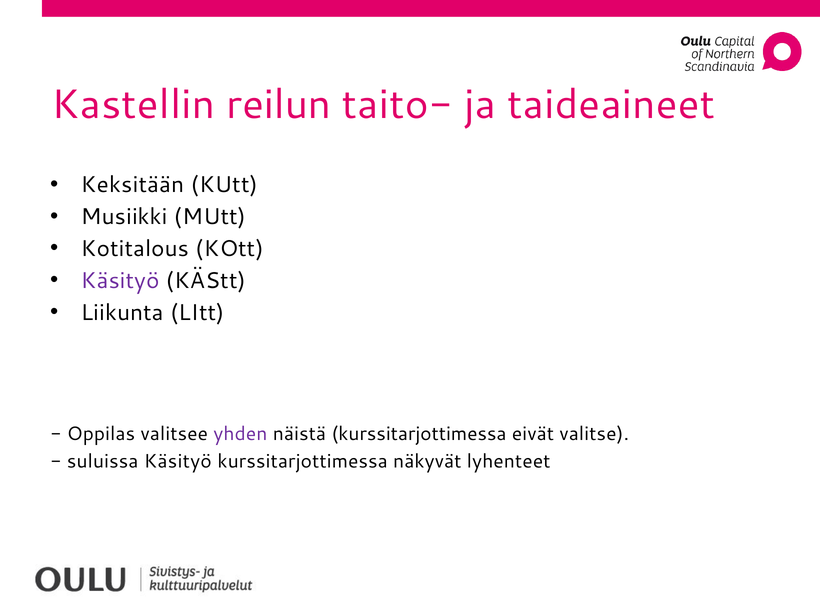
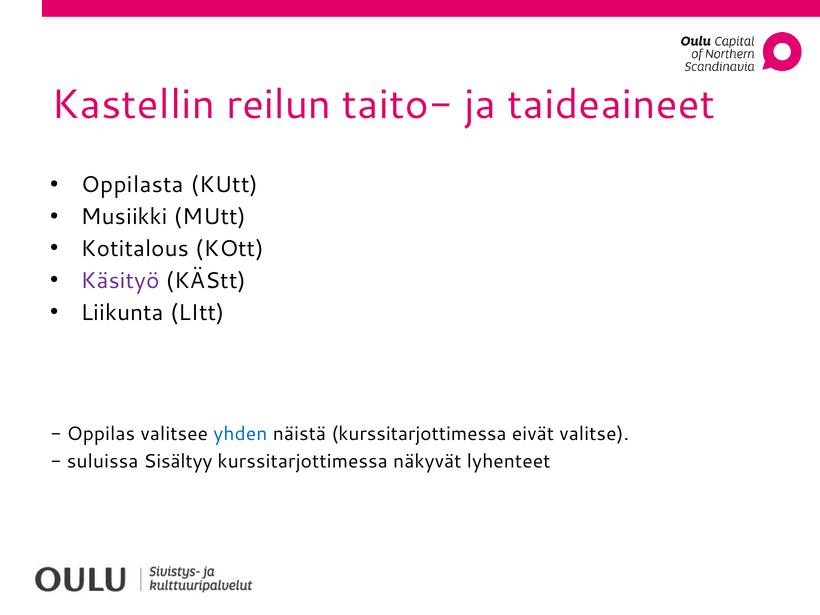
Keksitään: Keksitään -> Oppilasta (133, 185)
yhden colour: purple -> blue (240, 434)
suluissa Käsityö: Käsityö -> Sisältyy (178, 461)
